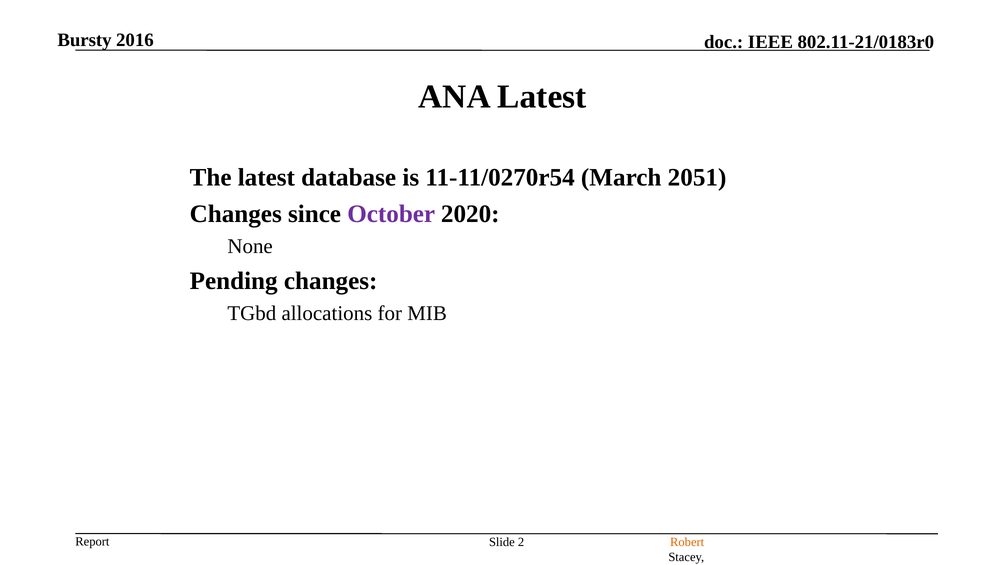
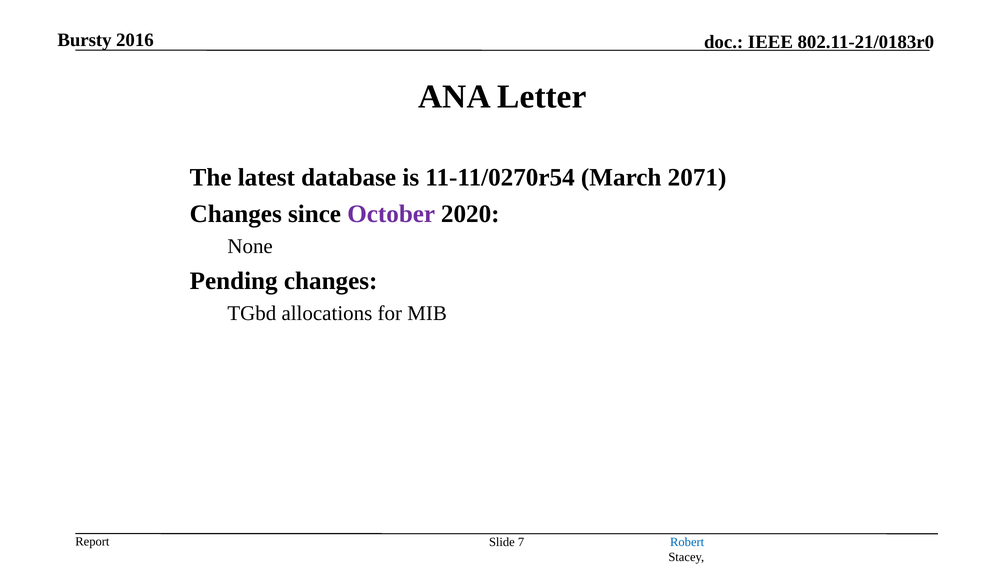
ANA Latest: Latest -> Letter (542, 97)
2051: 2051 -> 2071 (697, 178)
2: 2 -> 7 (521, 542)
Robert colour: orange -> blue (687, 542)
